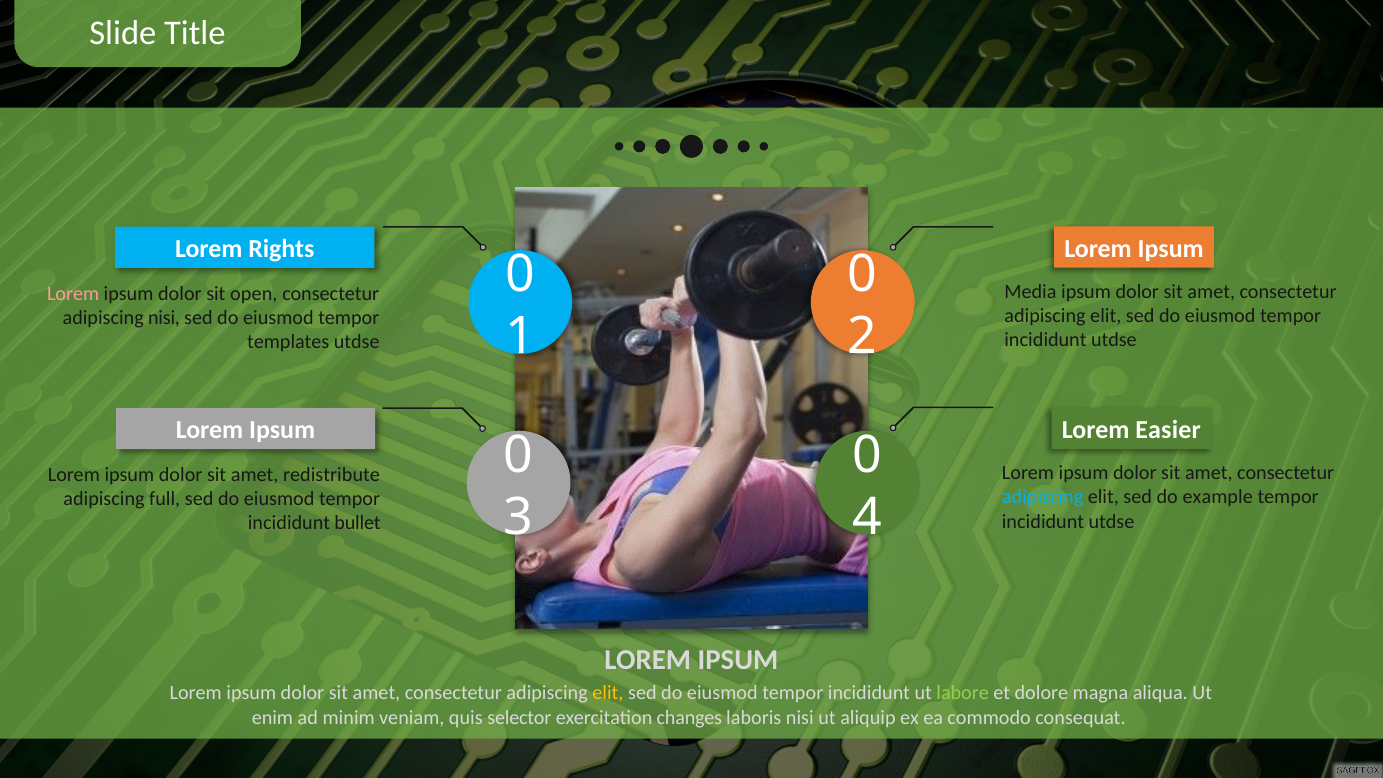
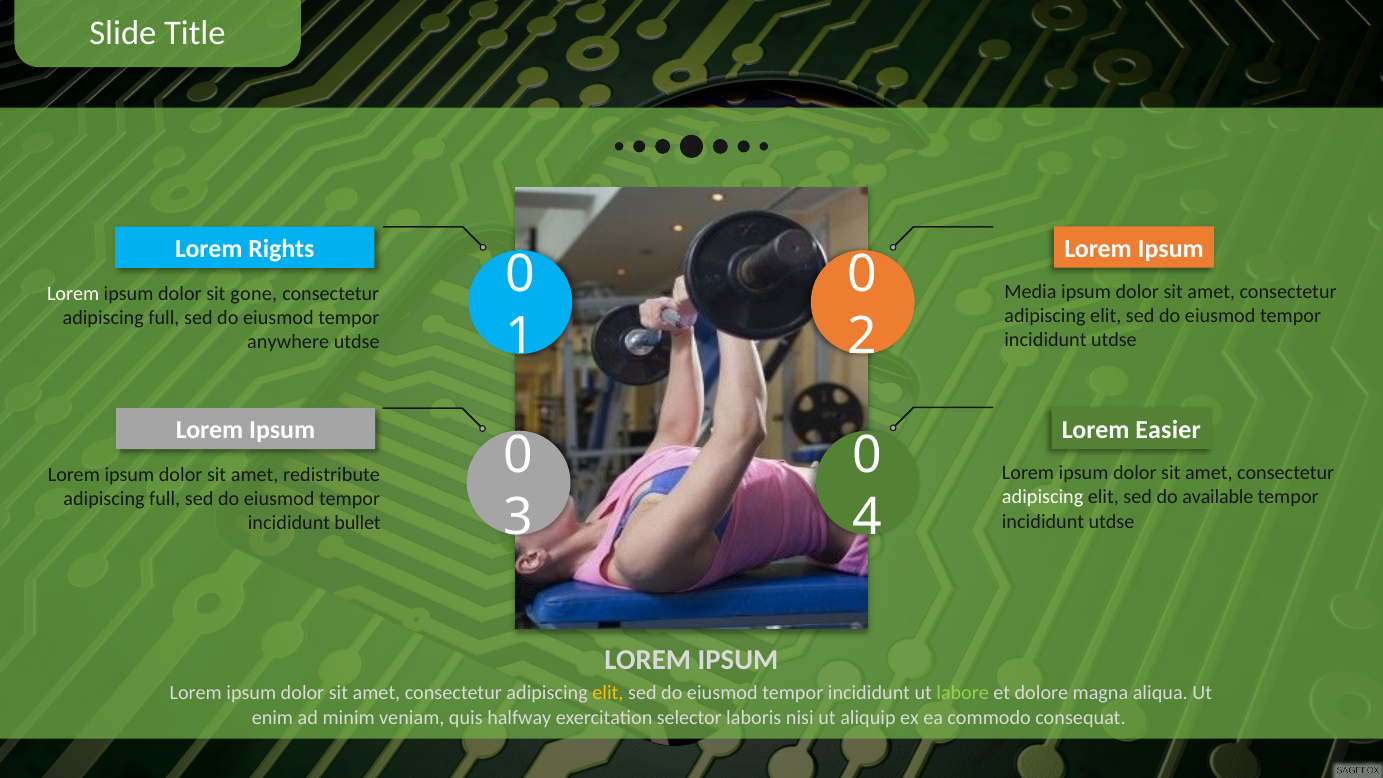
Lorem colour: pink -> white (73, 293)
open: open -> gone (254, 293)
nisi: nisi -> full (164, 318)
templates: templates -> anywhere (288, 342)
adipiscing colour: light blue -> white (1043, 497)
example: example -> available (1218, 497)
selector: selector -> halfway (519, 717)
changes: changes -> selector (689, 717)
